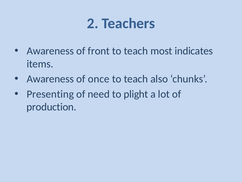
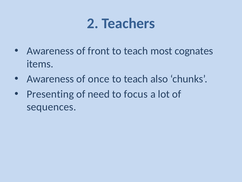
indicates: indicates -> cognates (194, 51)
plight: plight -> focus (136, 94)
production: production -> sequences (51, 107)
